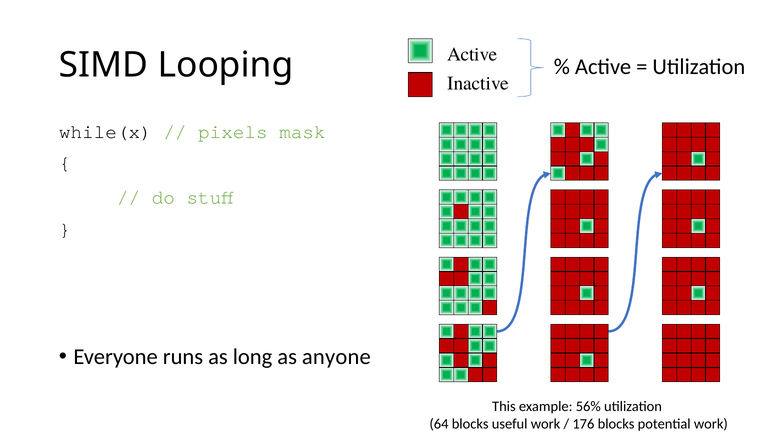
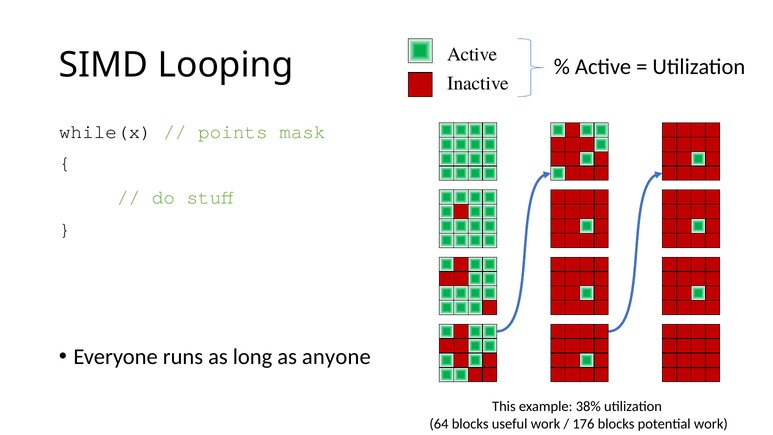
pixels: pixels -> points (233, 132)
56%: 56% -> 38% (588, 406)
